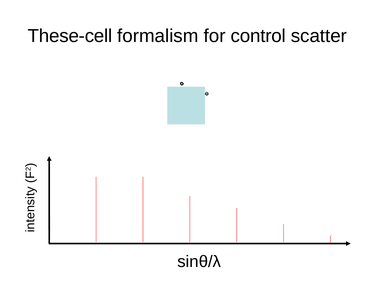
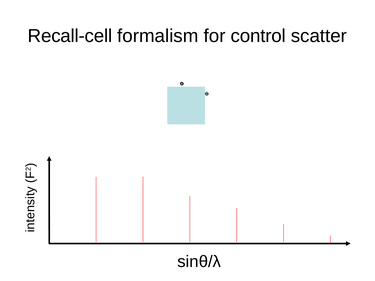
These-cell: These-cell -> Recall-cell (70, 36)
